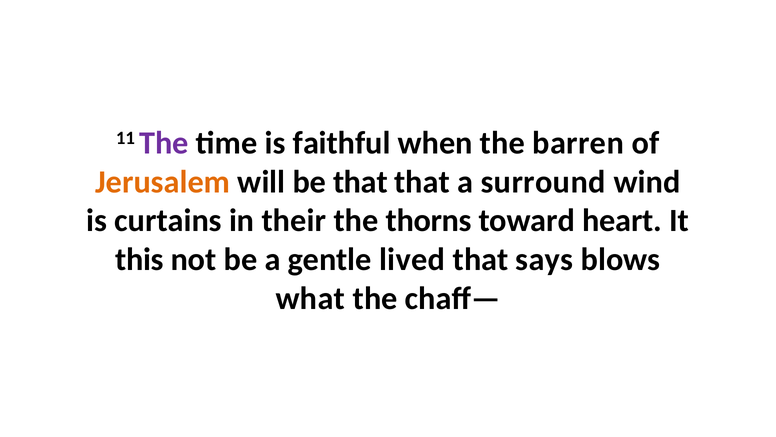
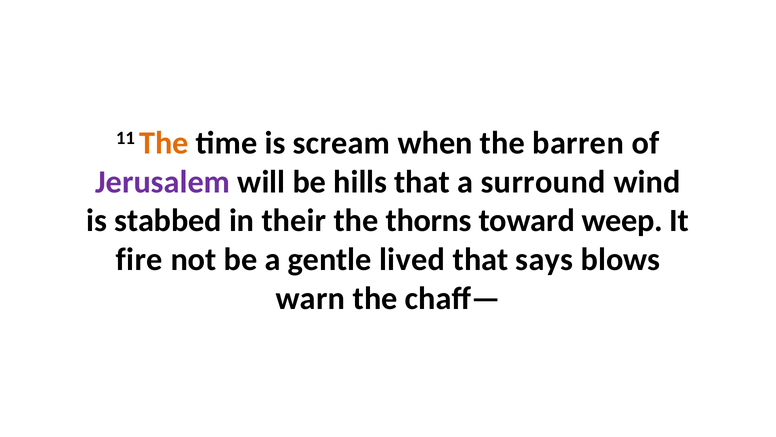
The colour: purple -> orange (164, 143)
faithful: faithful -> scream (342, 143)
Jerusalem colour: orange -> purple (163, 182)
be that: that -> hills (360, 182)
curtains: curtains -> stabbed (168, 220)
heart: heart -> weep (622, 220)
this: this -> fire (139, 259)
what: what -> warn (310, 298)
